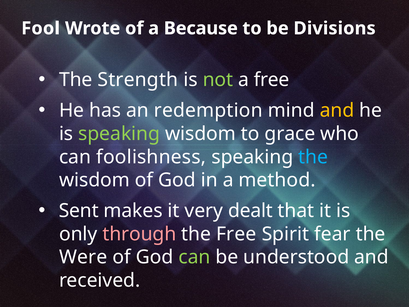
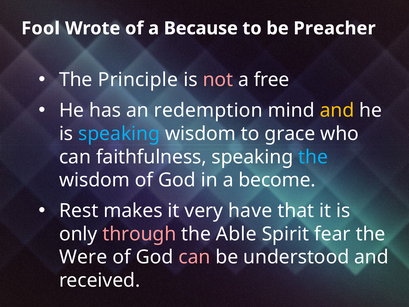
Divisions: Divisions -> Preacher (335, 28)
Strength: Strength -> Principle (138, 80)
not colour: light green -> pink (218, 80)
speaking colour: light green -> light blue (119, 134)
foolishness: foolishness -> faithfulness (151, 157)
method: method -> become (277, 180)
Sent: Sent -> Rest (79, 211)
dealt: dealt -> have (250, 211)
the Free: Free -> Able (236, 234)
can colour: light green -> pink (195, 257)
